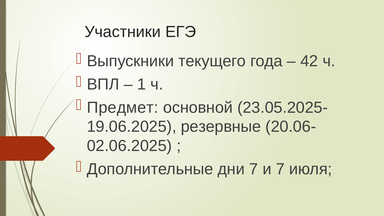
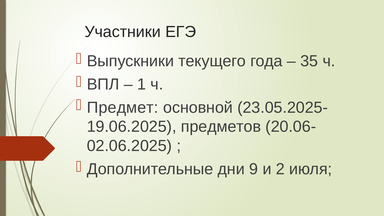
42: 42 -> 35 (309, 61)
резервные: резервные -> предметов (221, 127)
дни 7: 7 -> 9 (254, 169)
и 7: 7 -> 2 (280, 169)
